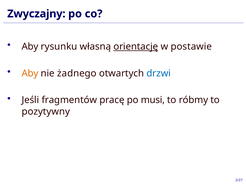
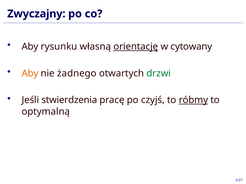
postawie: postawie -> cytowany (191, 47)
drzwi colour: blue -> green (159, 73)
fragmentów: fragmentów -> stwierdzenia (69, 100)
musi: musi -> czyjś (153, 100)
róbmy underline: none -> present (193, 100)
pozytywny: pozytywny -> optymalną (46, 112)
